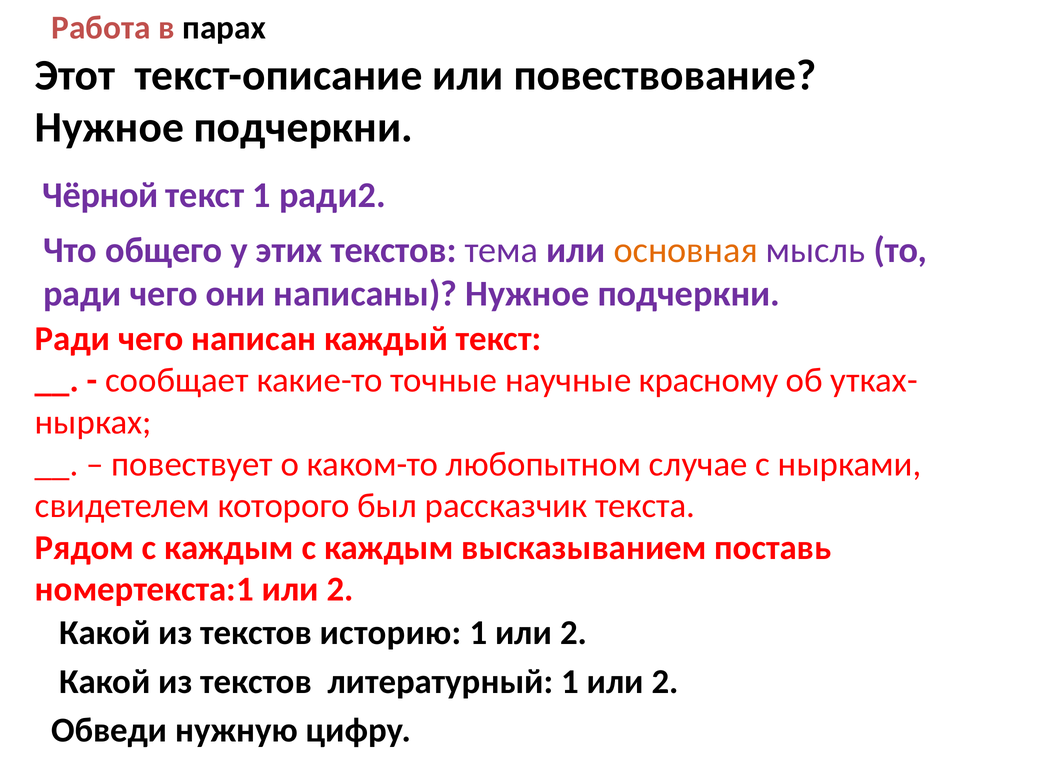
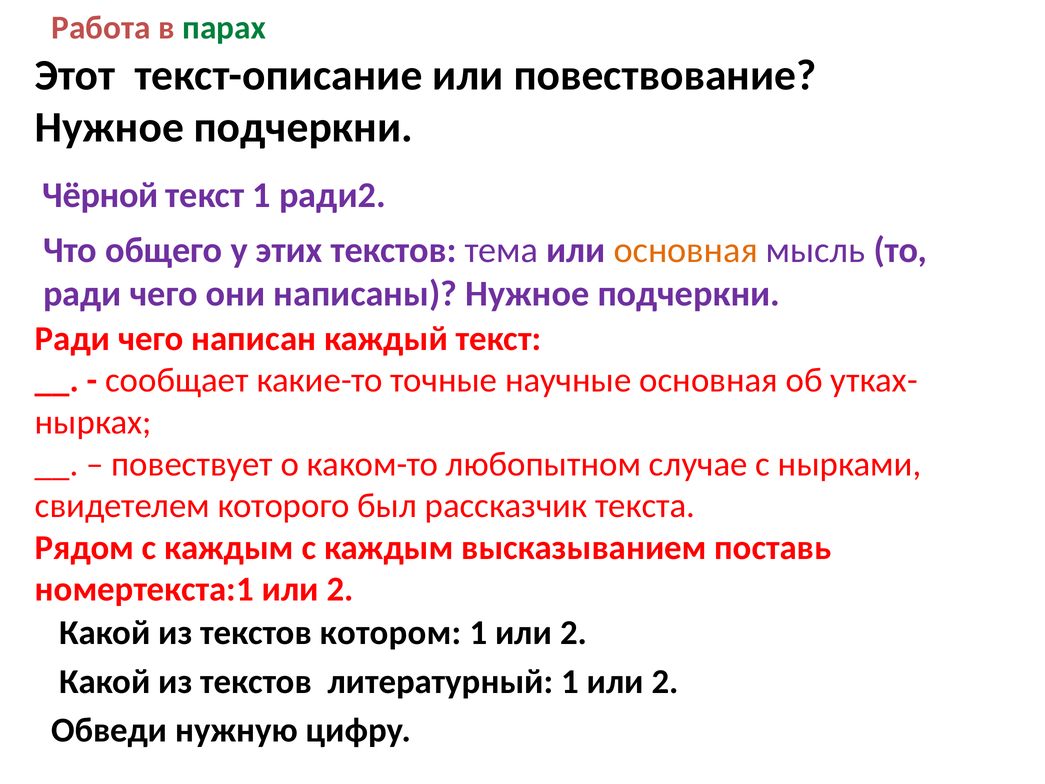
парах colour: black -> green (224, 28)
научные красному: красному -> основная (709, 380)
историю: историю -> котором (391, 633)
